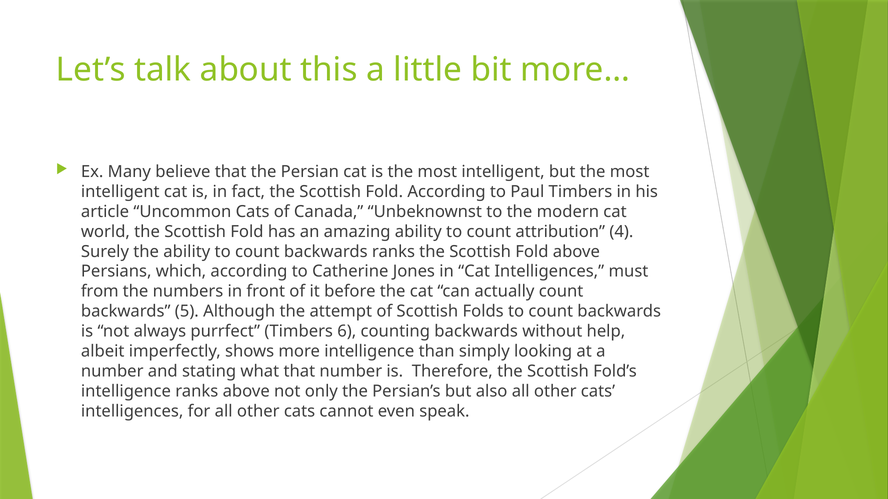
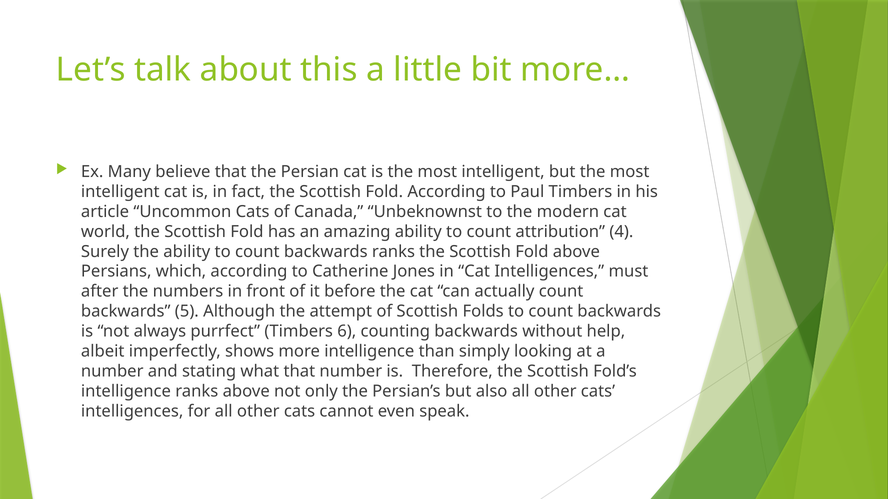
from: from -> after (100, 292)
